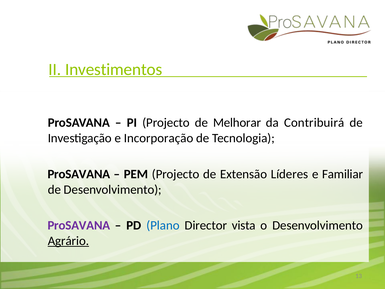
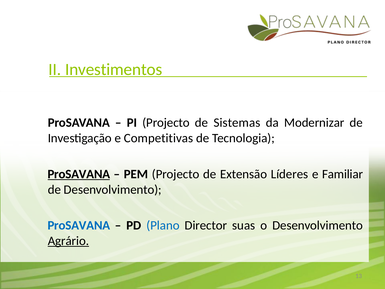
Melhorar: Melhorar -> Sistemas (237, 123)
Contribuirá: Contribuirá -> Modernizar (314, 123)
Incorporação: Incorporação -> Competitivas (159, 138)
ProSAVANA underline: none -> present (79, 174)
ProSAVANA colour: purple -> blue (79, 225)
vista: vista -> suas (244, 225)
